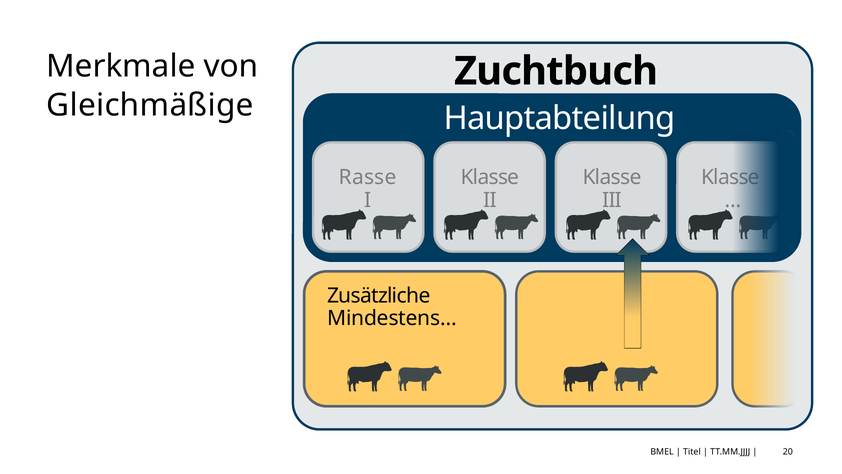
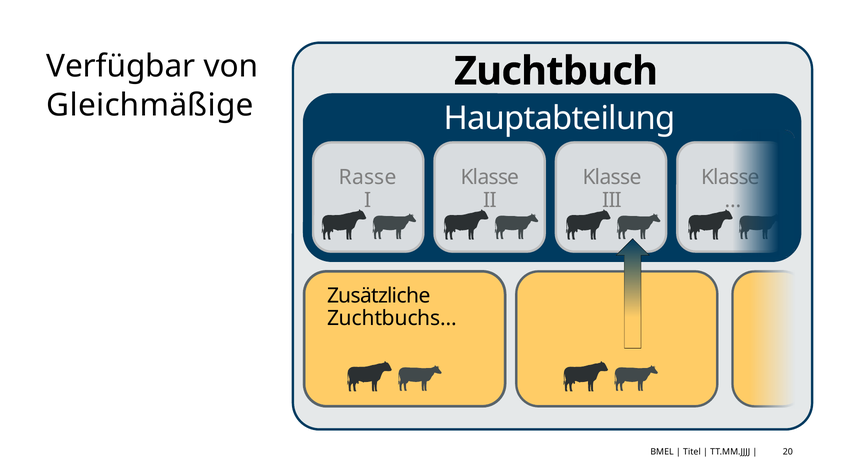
Merkmale: Merkmale -> Verfügbar (121, 66)
Mindestens…: Mindestens… -> Zuchtbuchs… (392, 318)
